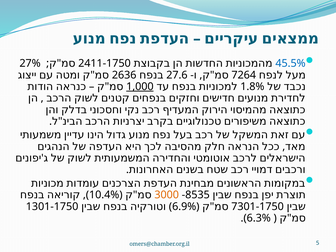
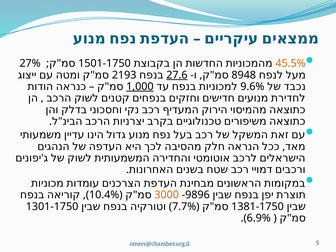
2411-1750: 2411-1750 -> 1501-1750 (104, 63)
45.5% colour: blue -> orange (290, 63)
2636: 2636 -> 2193 (124, 75)
27.6 underline: none -> present (177, 75)
7264: 7264 -> 8948 (244, 75)
1.8%: 1.8% -> 9.6% (252, 87)
8535: 8535 -> 9896 (197, 195)
6.9%: 6.9% -> 7.7% (184, 206)
7301-1750: 7301-1750 -> 1381-1750 (258, 206)
6.3%: 6.3% -> 6.9% (259, 218)
